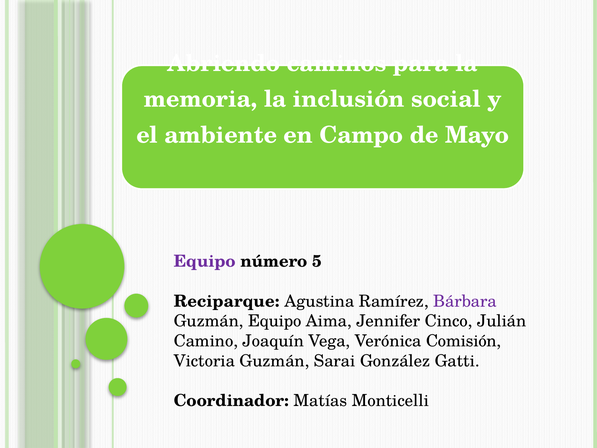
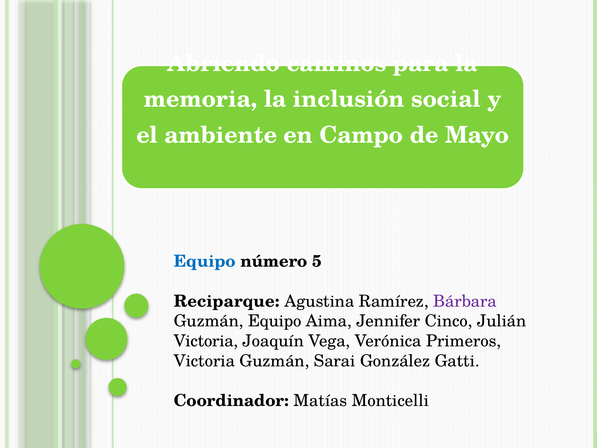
Equipo colour: purple -> blue (205, 261)
Camino: Camino -> Victoria (206, 341)
Comisión: Comisión -> Primeros (464, 341)
